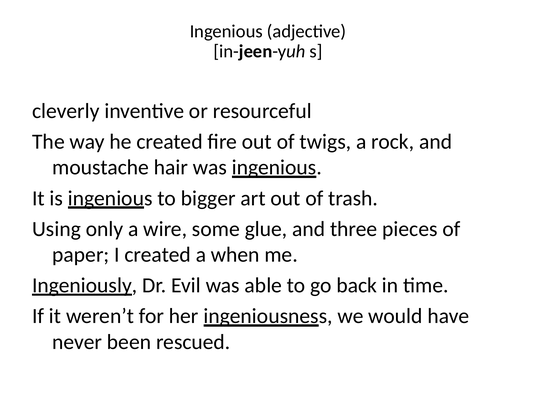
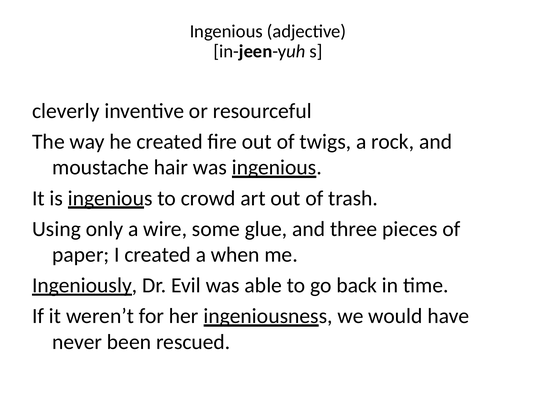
bigger: bigger -> crowd (208, 198)
